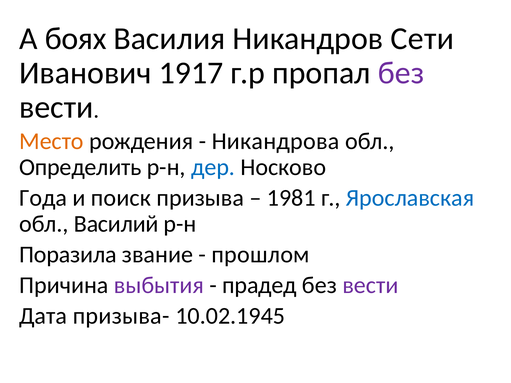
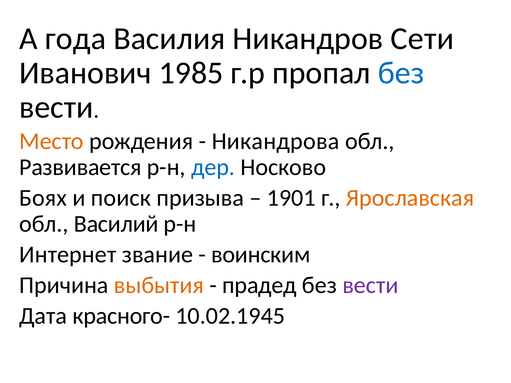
боях: боях -> года (75, 39)
1917: 1917 -> 1985 (191, 73)
без colour: purple -> blue (401, 73)
Определить: Определить -> Развивается (80, 167)
Года: Года -> Боях (43, 198)
1981: 1981 -> 1901 (291, 198)
Ярославская colour: blue -> orange (410, 198)
Поразила: Поразила -> Интернет (68, 255)
прошлом: прошлом -> воинским (261, 255)
выбытия colour: purple -> orange (159, 285)
призыва-: призыва- -> красного- (121, 316)
